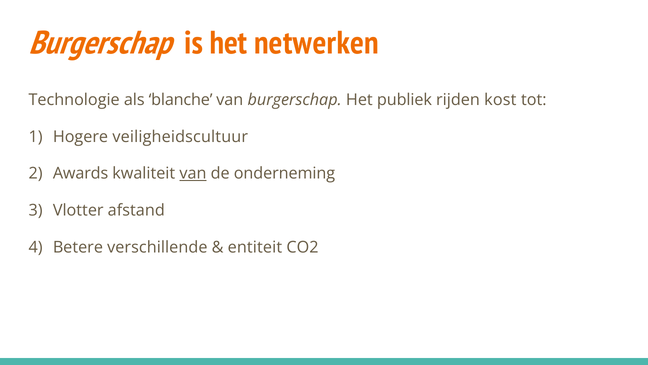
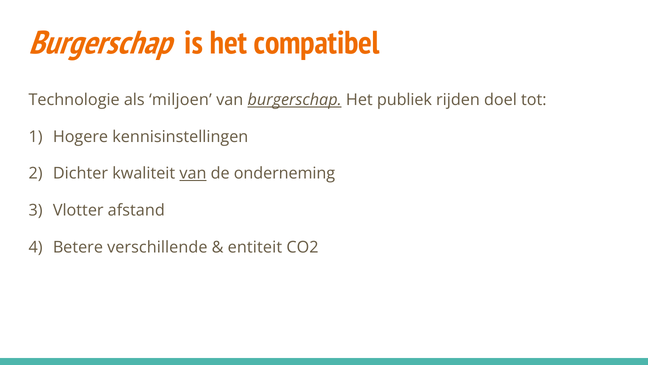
netwerken: netwerken -> compatibel (317, 43)
blanche: blanche -> miljoen (180, 100)
burgerschap underline: none -> present (295, 100)
kost: kost -> doel (500, 100)
veiligheidscultuur: veiligheidscultuur -> kennisinstellingen (180, 137)
Awards: Awards -> Dichter (80, 173)
